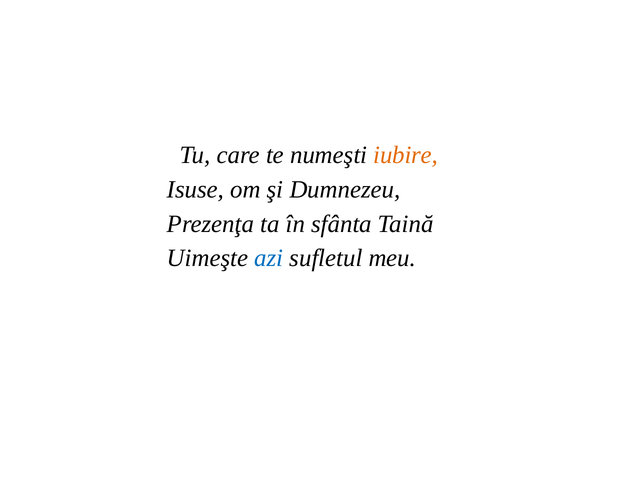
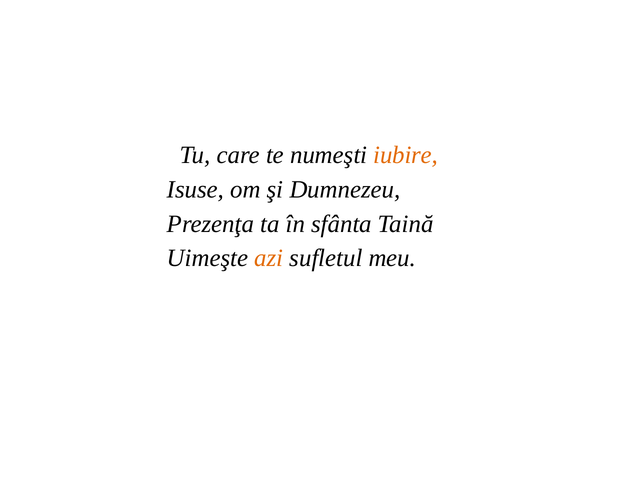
azi colour: blue -> orange (269, 258)
